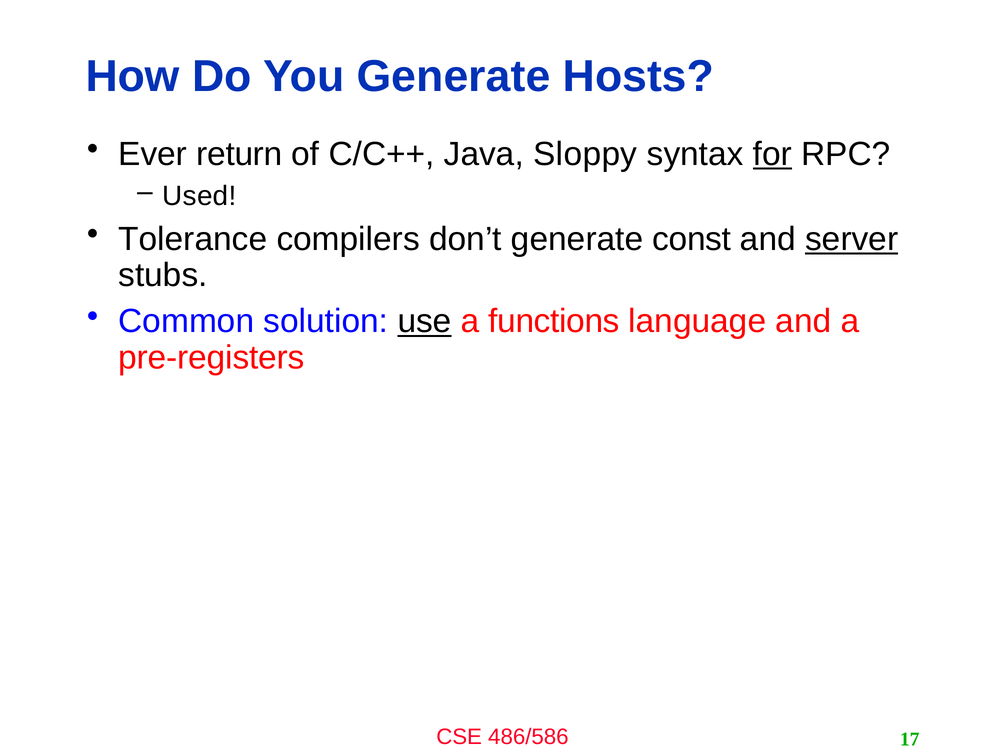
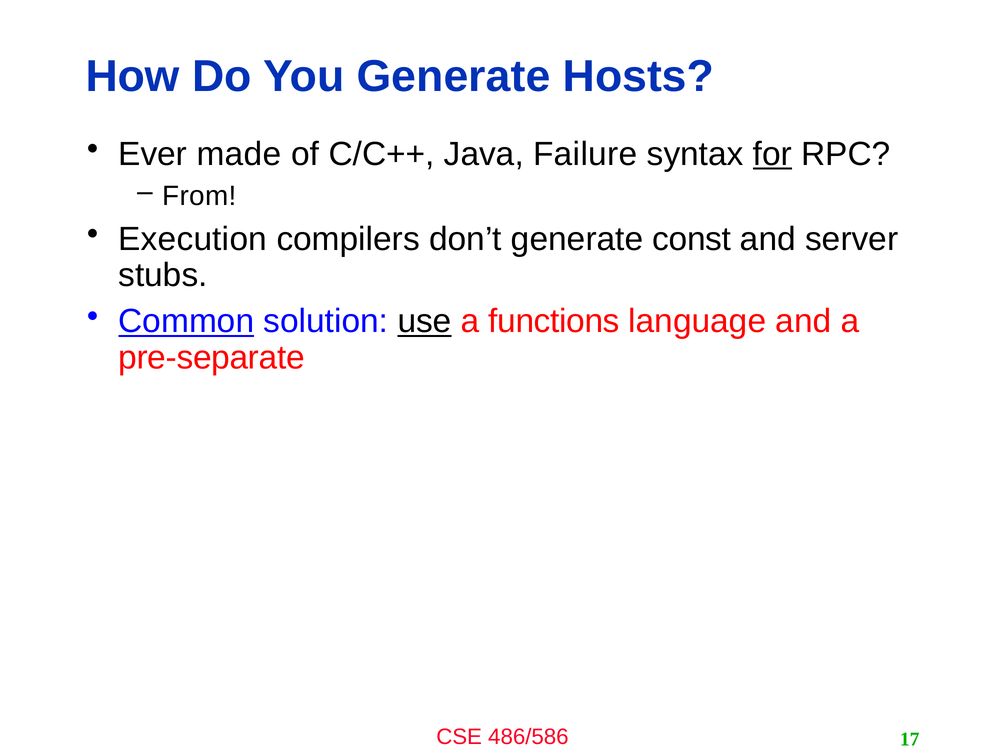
return: return -> made (239, 154)
Sloppy: Sloppy -> Failure (585, 154)
Used: Used -> From (199, 196)
Tolerance: Tolerance -> Execution (193, 239)
server underline: present -> none (852, 239)
Common underline: none -> present (186, 321)
pre-registers: pre-registers -> pre-separate (211, 357)
